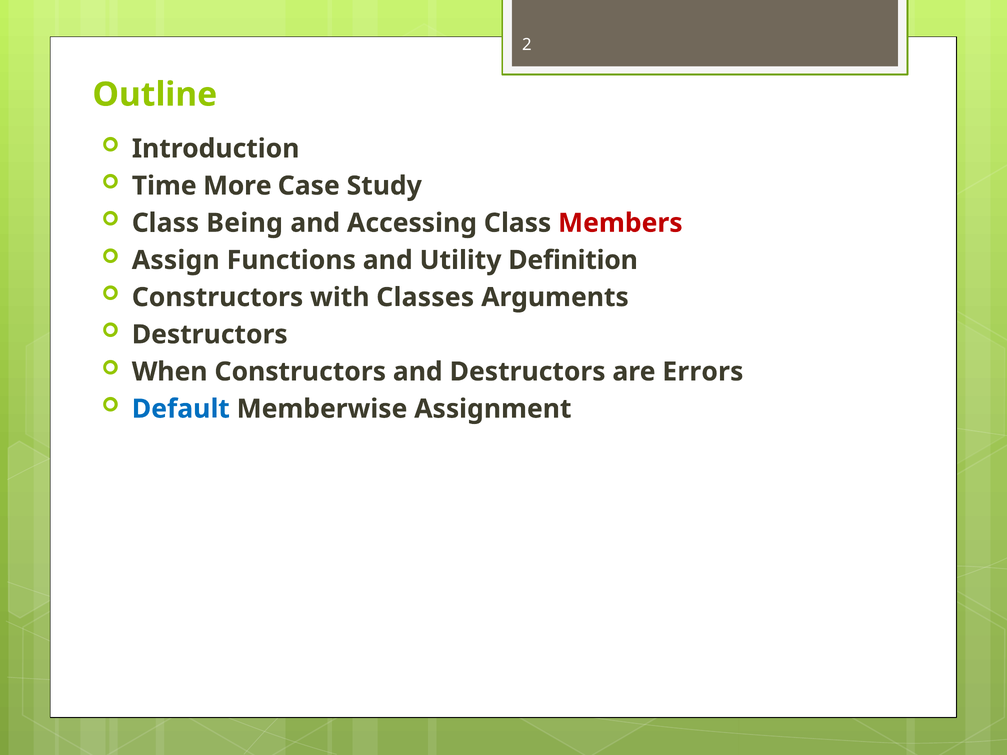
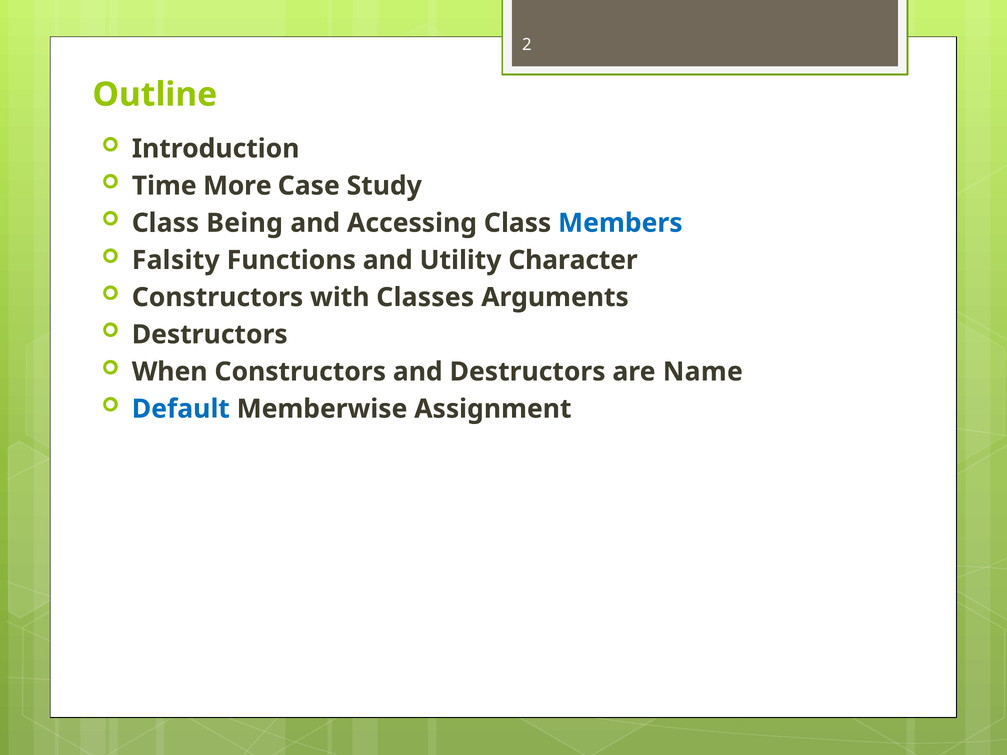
Members colour: red -> blue (620, 223)
Assign: Assign -> Falsity (176, 260)
Definition: Definition -> Character (573, 260)
Errors: Errors -> Name (703, 372)
